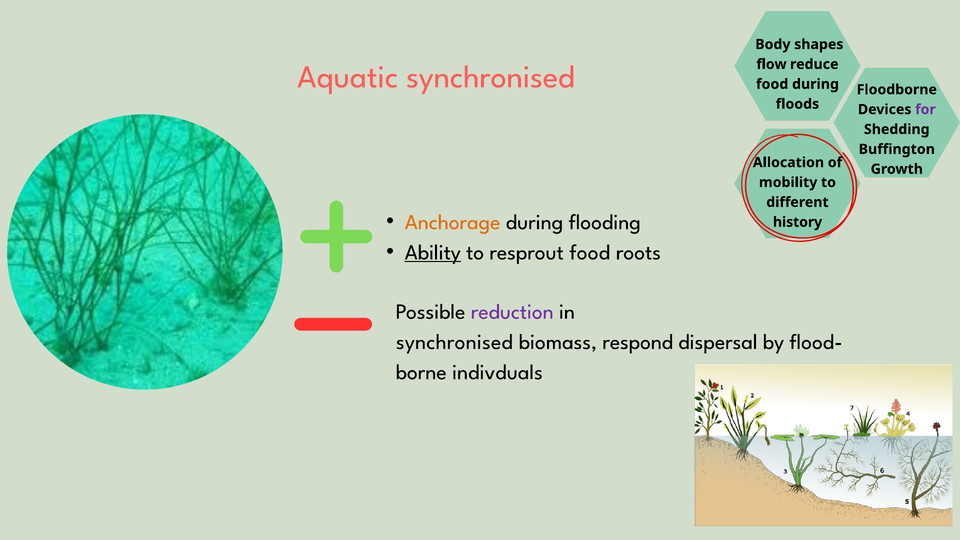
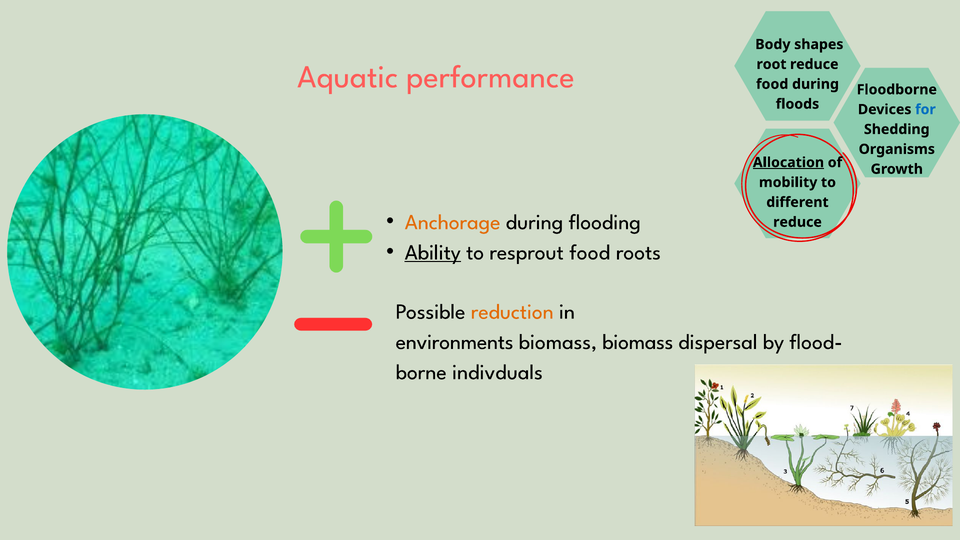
flow: flow -> root (771, 64)
Aquatic synchronised: synchronised -> performance (490, 77)
for colour: purple -> blue (925, 109)
Buffington: Buffington -> Organisms (897, 149)
Allocation underline: none -> present (788, 162)
history: history -> reduce (797, 222)
reduction colour: purple -> orange (512, 312)
synchronised: synchronised -> environments (455, 342)
biomass respond: respond -> biomass (638, 342)
